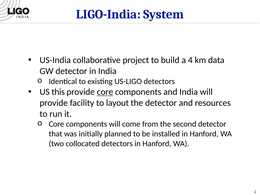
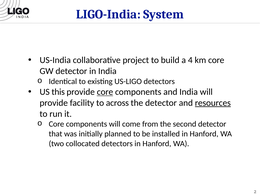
km data: data -> core (216, 60)
layout: layout -> across (117, 103)
resources underline: none -> present (213, 103)
